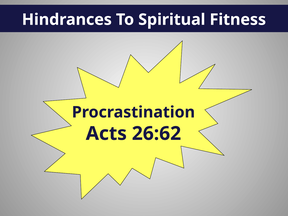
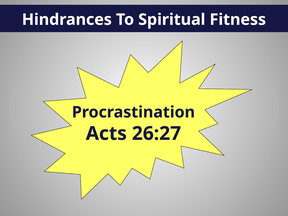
26:62: 26:62 -> 26:27 (156, 134)
